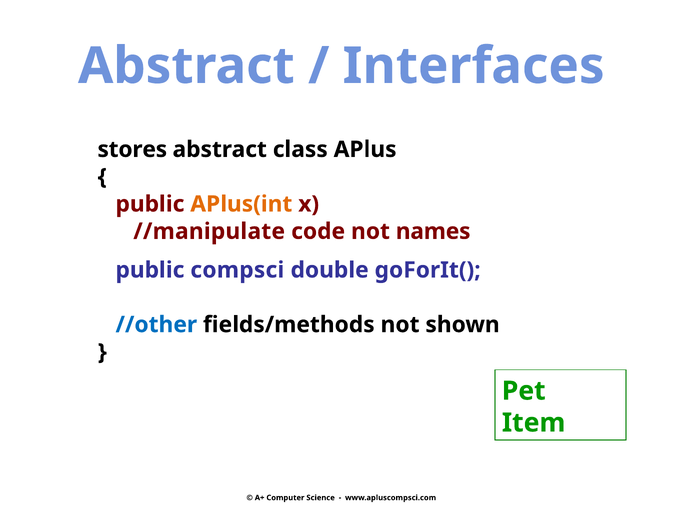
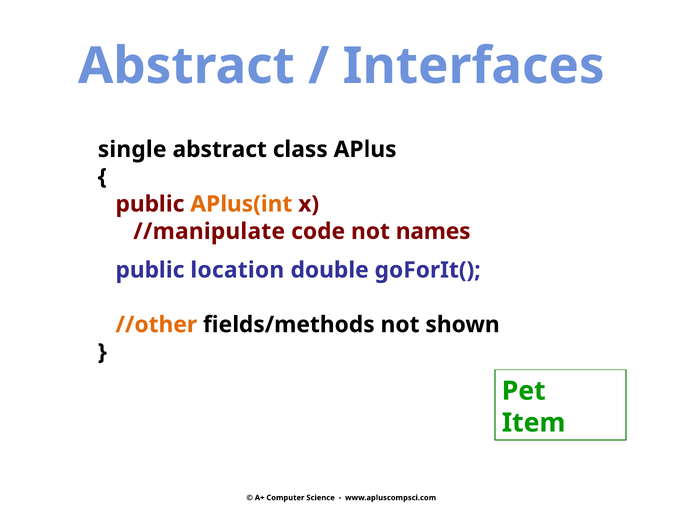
stores: stores -> single (132, 150)
compsci: compsci -> location (237, 270)
//other colour: blue -> orange (156, 325)
